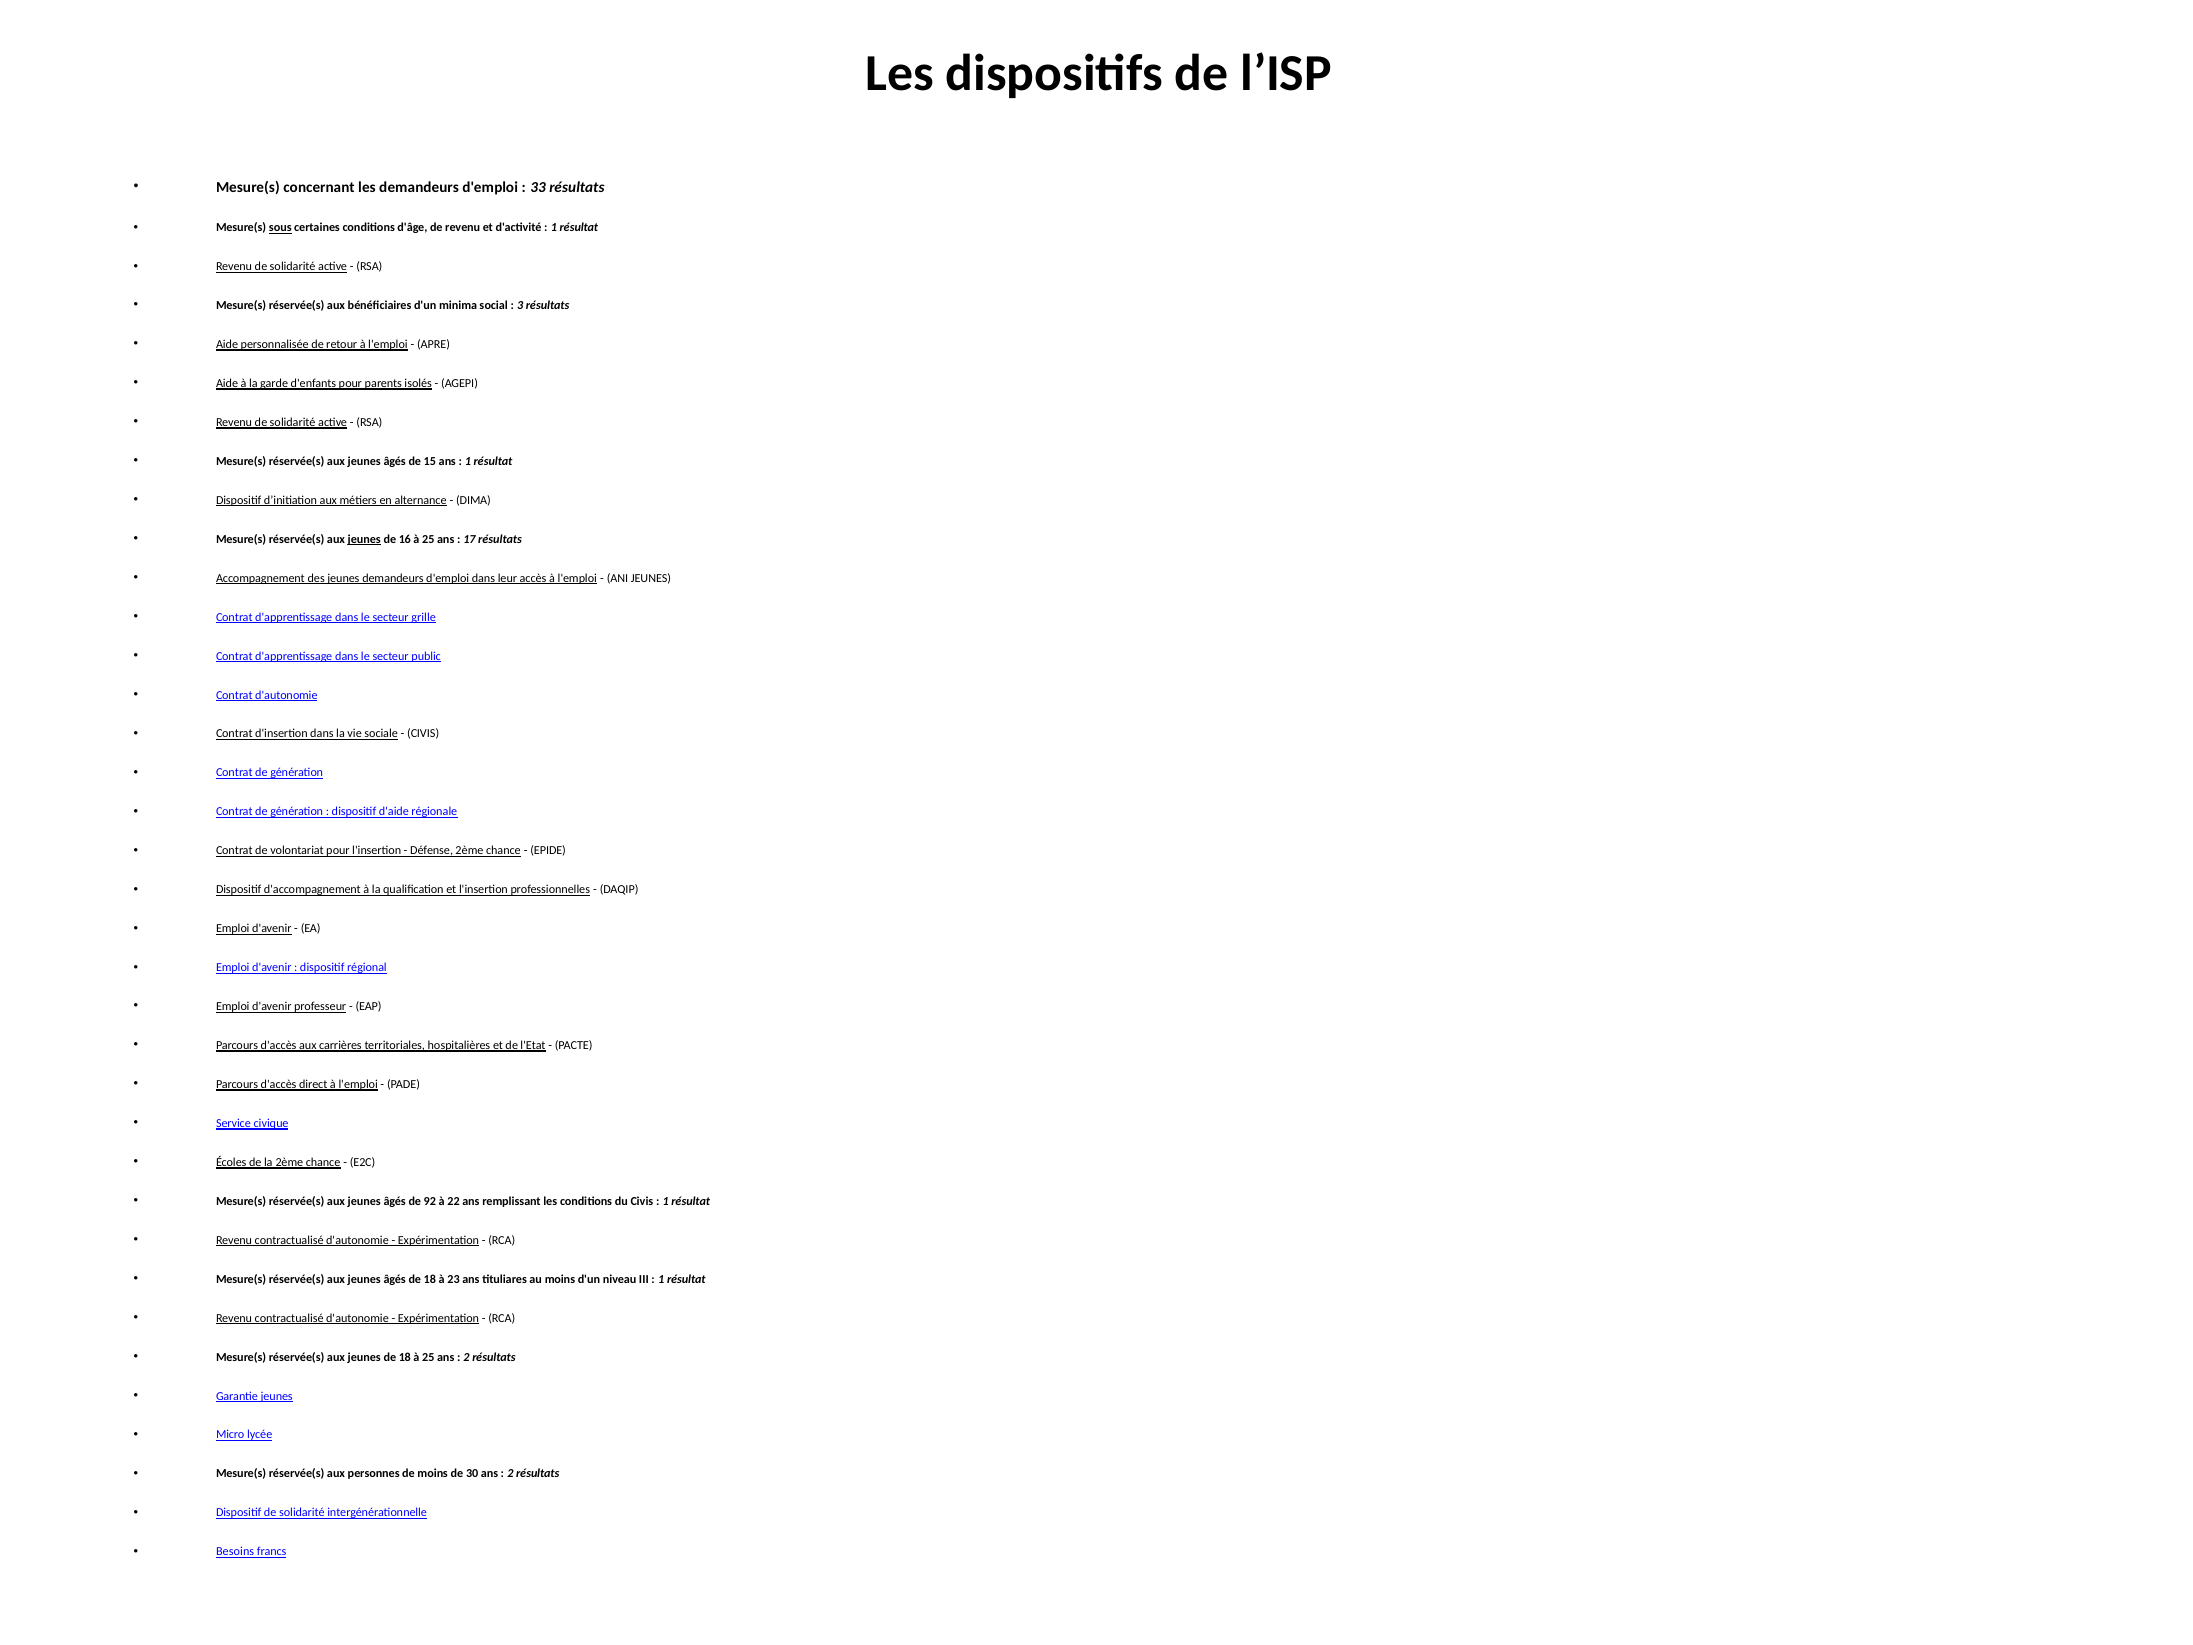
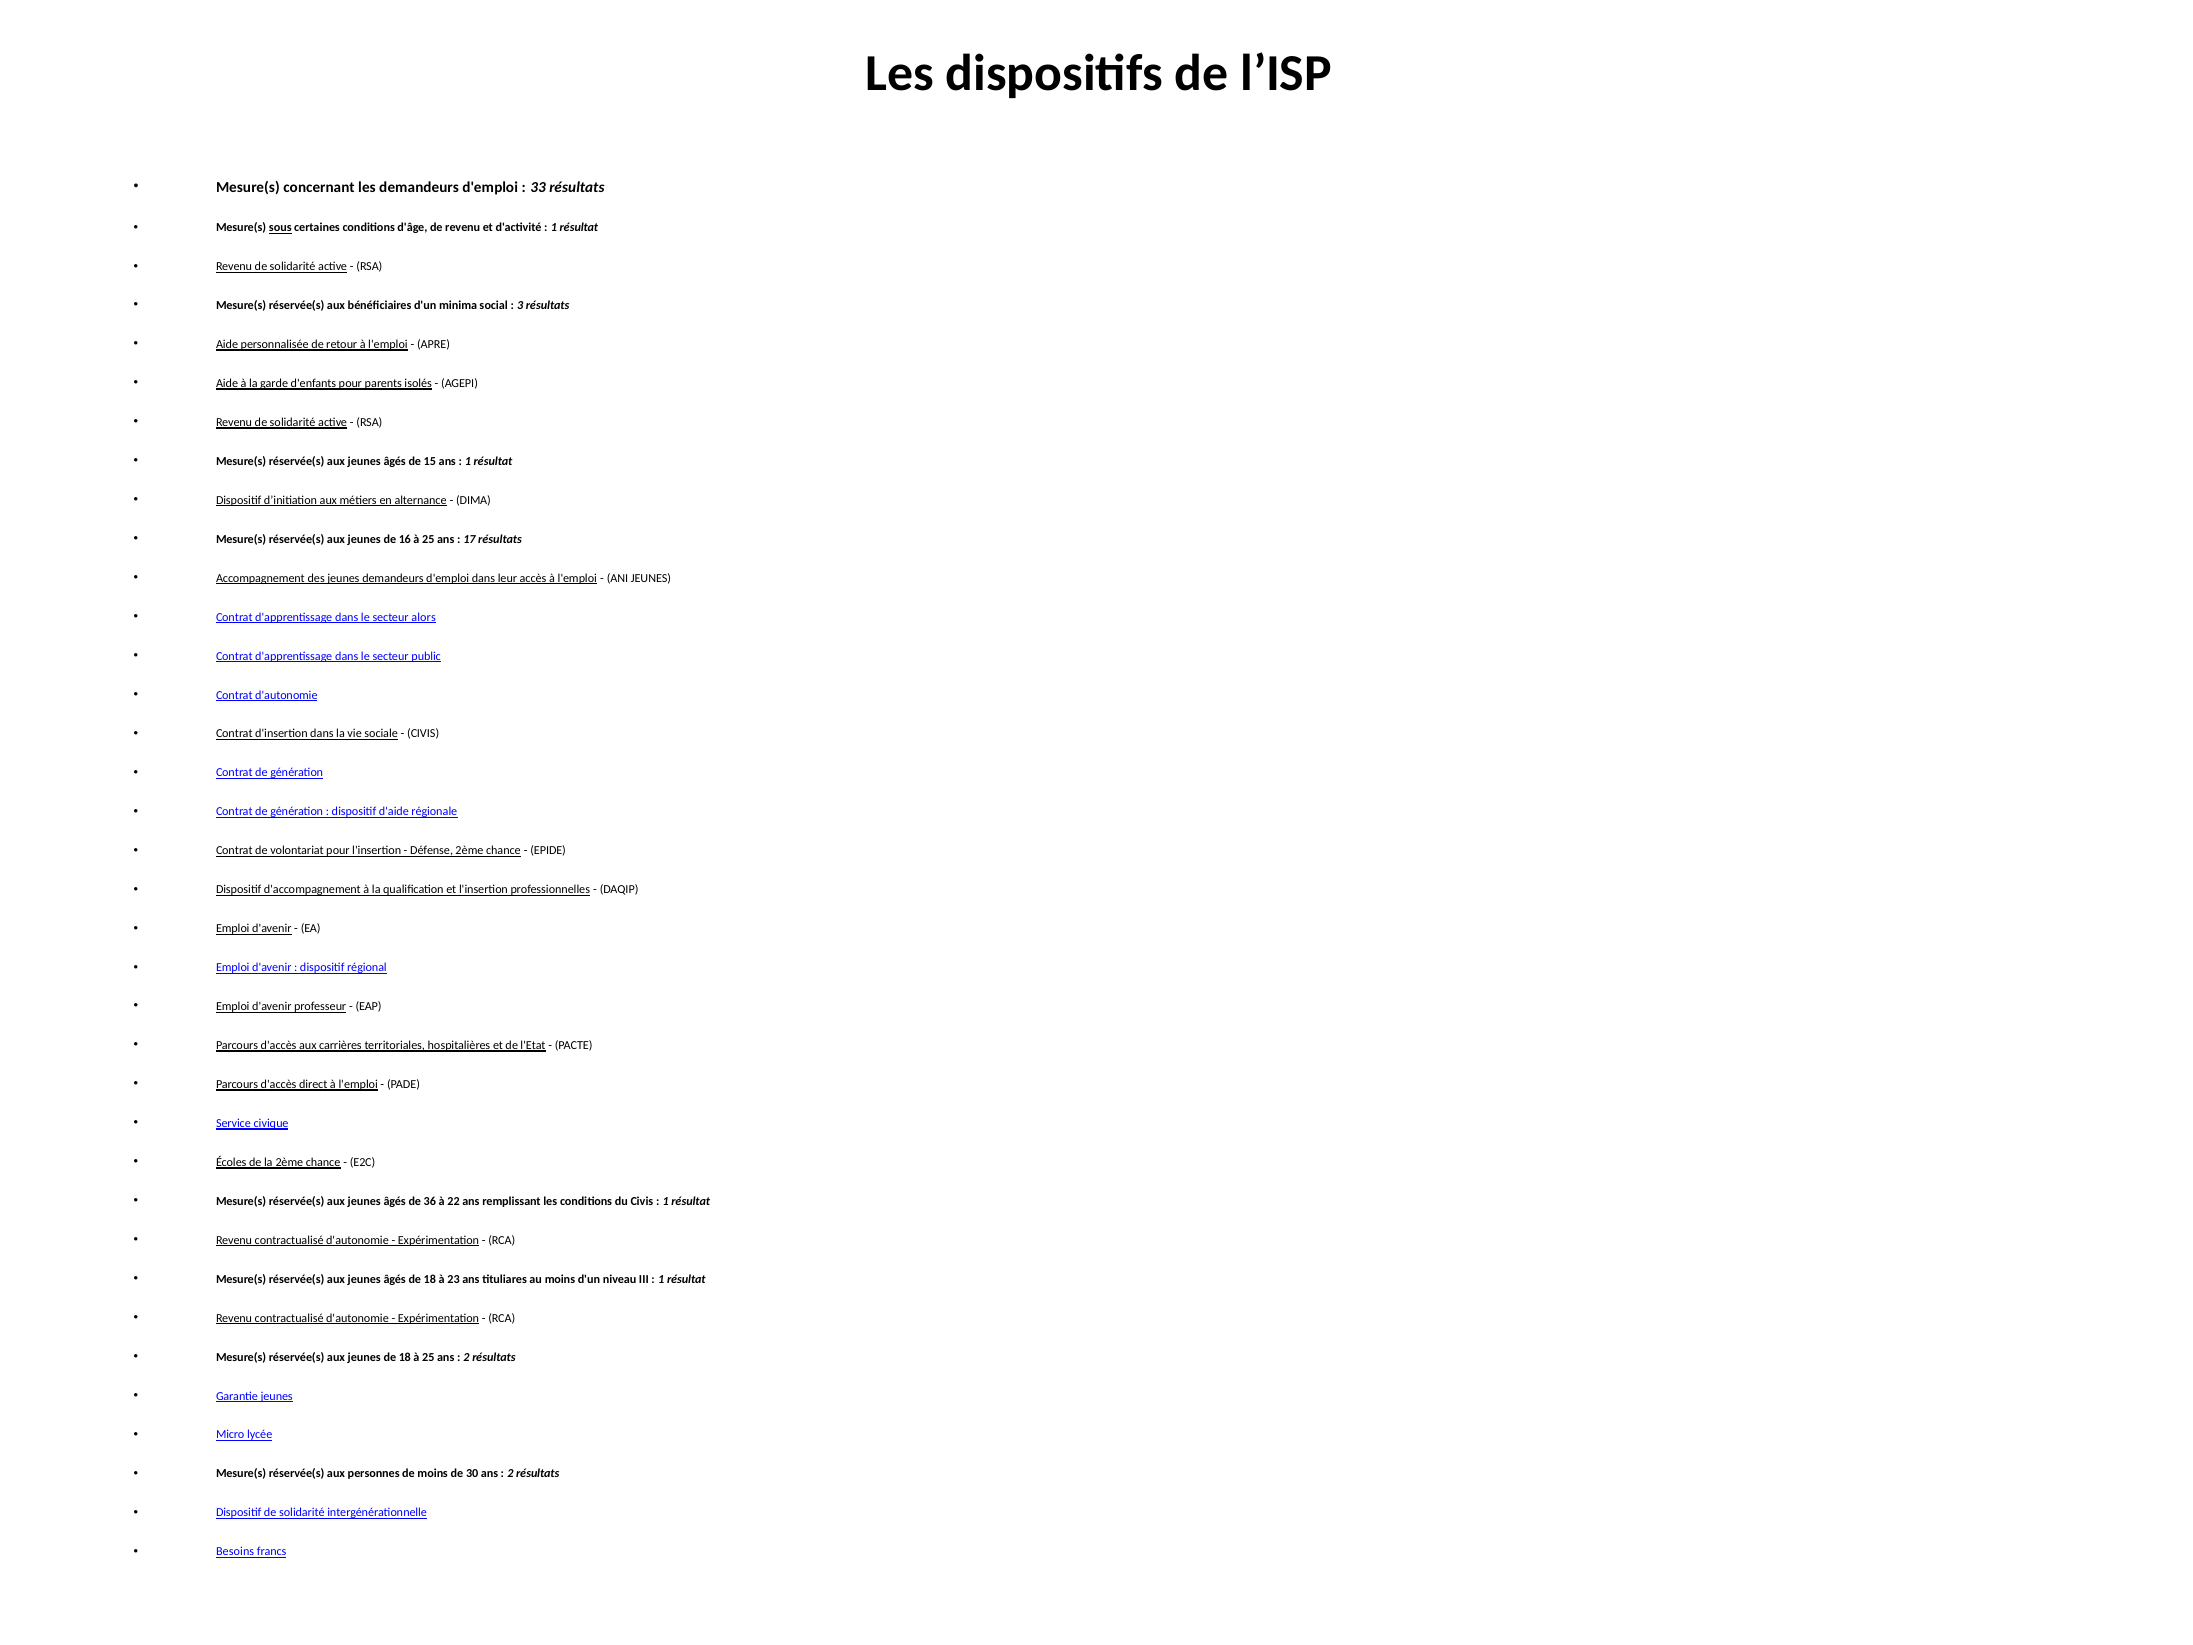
jeunes underline: present -> none (364, 539)
grille: grille -> alors (424, 617)
92: 92 -> 36 (430, 1201)
